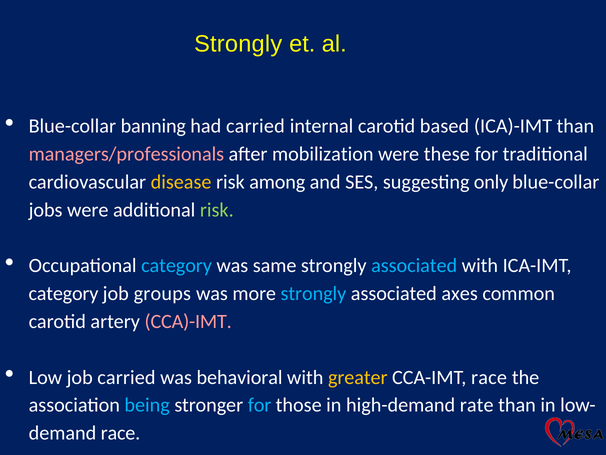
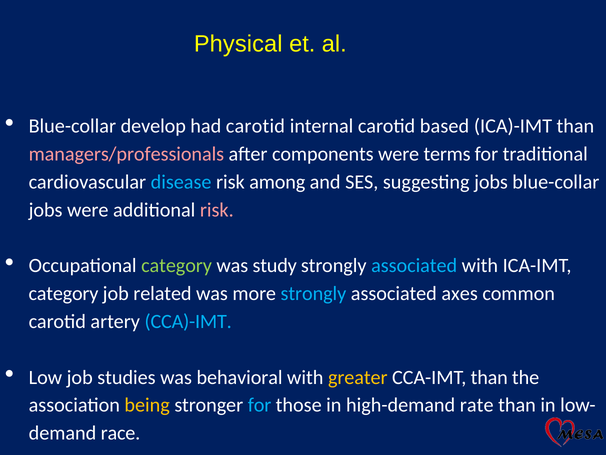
Strongly: Strongly -> Physical (238, 44)
banning: banning -> develop (153, 126)
had carried: carried -> carotid (255, 126)
mobilization: mobilization -> components (323, 154)
these: these -> terms (447, 154)
disease colour: yellow -> light blue (181, 182)
suggesting only: only -> jobs (491, 182)
risk colour: light green -> pink (217, 210)
category colour: light blue -> light green (177, 266)
same: same -> study (275, 266)
groups: groups -> related (162, 293)
CCA)-IMT colour: pink -> light blue (188, 321)
job carried: carried -> studies (126, 377)
CCA-IMT race: race -> than (489, 377)
being colour: light blue -> yellow (147, 405)
